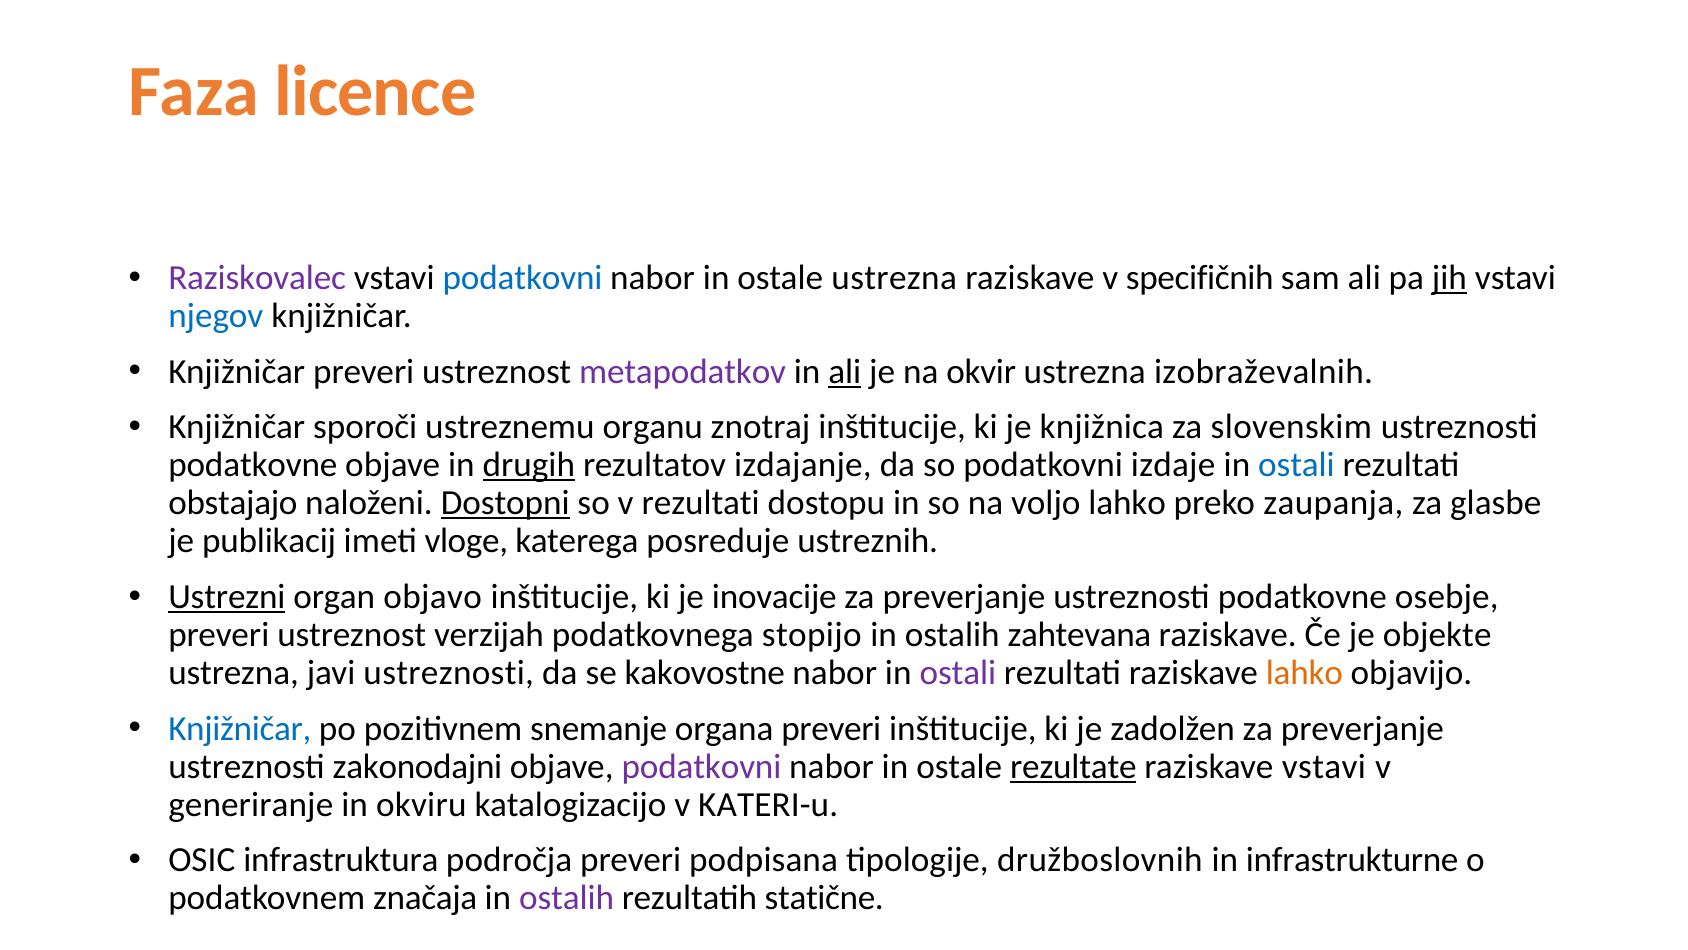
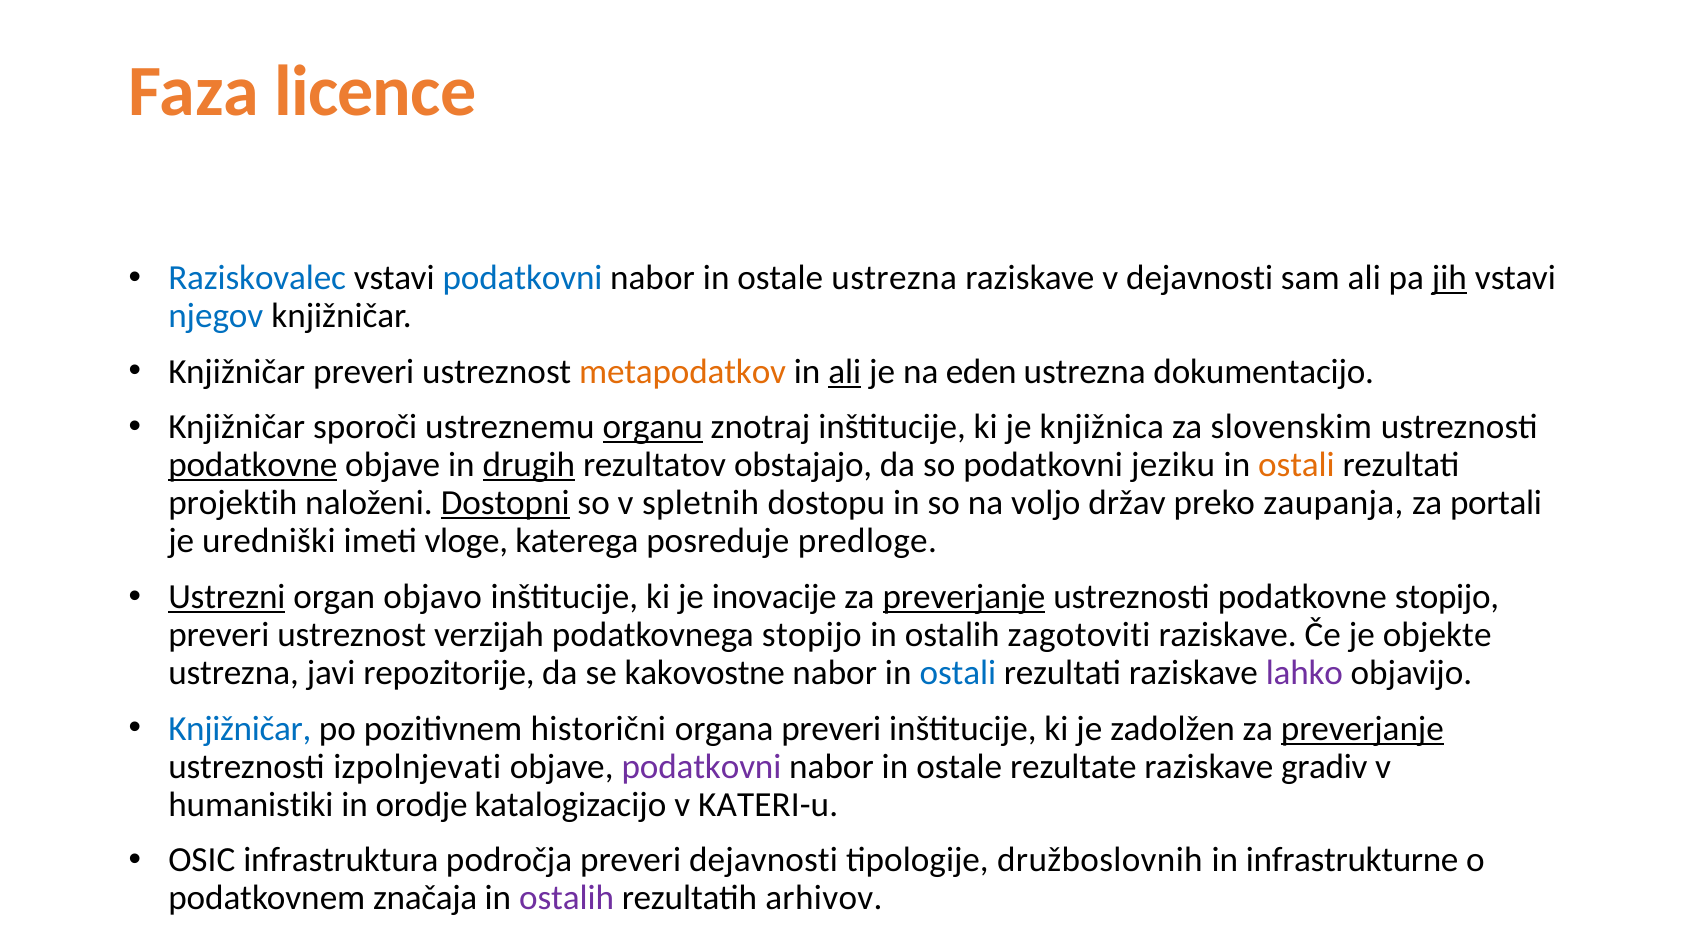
Raziskovalec colour: purple -> blue (257, 278)
v specifičnih: specifičnih -> dejavnosti (1200, 278)
metapodatkov colour: purple -> orange (683, 371)
okvir: okvir -> eden (981, 371)
izobraževalnih: izobraževalnih -> dokumentacijo (1264, 371)
organu underline: none -> present (653, 427)
podatkovne underline: none -> present (253, 465)
izdajanje: izdajanje -> obstajajo (803, 465)
izdaje: izdaje -> jeziku (1173, 465)
ostali colour: blue -> orange (1296, 465)
obstajajo: obstajajo -> projektih (233, 503)
v rezultati: rezultati -> spletnih (701, 503)
voljo lahko: lahko -> držav (1127, 503)
glasbe: glasbe -> portali (1496, 503)
publikacij: publikacij -> uredniški (269, 541)
ustreznih: ustreznih -> predloge (867, 541)
preverjanje underline: none -> present (964, 597)
podatkovne osebje: osebje -> stopijo (1447, 597)
zahtevana: zahtevana -> zagotoviti (1079, 634)
javi ustreznosti: ustreznosti -> repozitorije (449, 672)
ostali colour: purple -> blue (958, 672)
lahko colour: orange -> purple (1304, 672)
snemanje: snemanje -> historični (598, 728)
preverjanje underline: none -> present (1362, 728)
zakonodajni: zakonodajni -> izpolnjevati (417, 766)
rezultate underline: present -> none (1073, 766)
raziskave vstavi: vstavi -> gradiv (1324, 766)
generiranje: generiranje -> humanistiki (251, 804)
okviru: okviru -> orodje (422, 804)
preveri podpisana: podpisana -> dejavnosti (764, 860)
statične: statične -> arhivov (824, 898)
